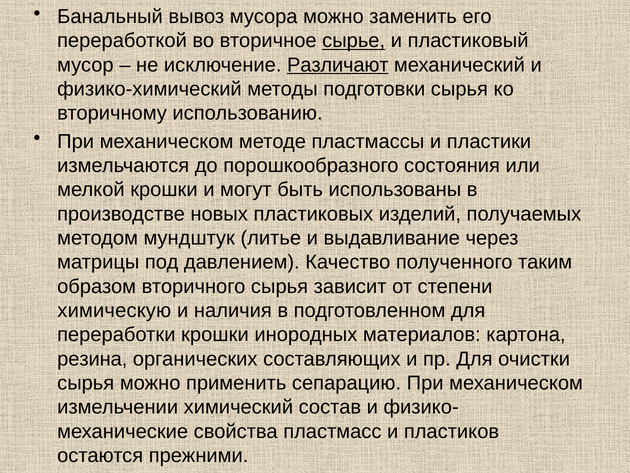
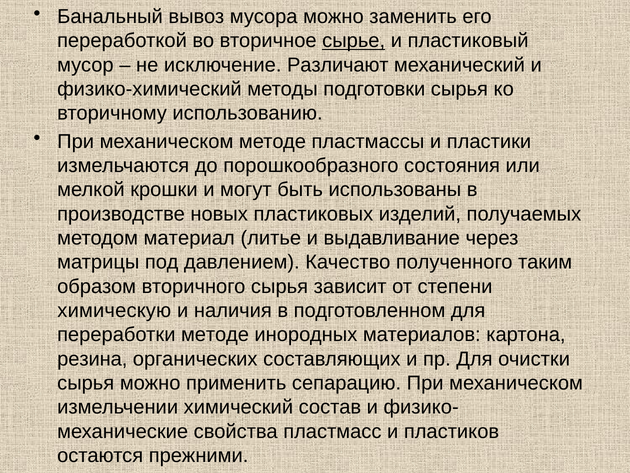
Различают underline: present -> none (338, 65)
мундштук: мундштук -> материал (189, 238)
переработки крошки: крошки -> методе (215, 334)
